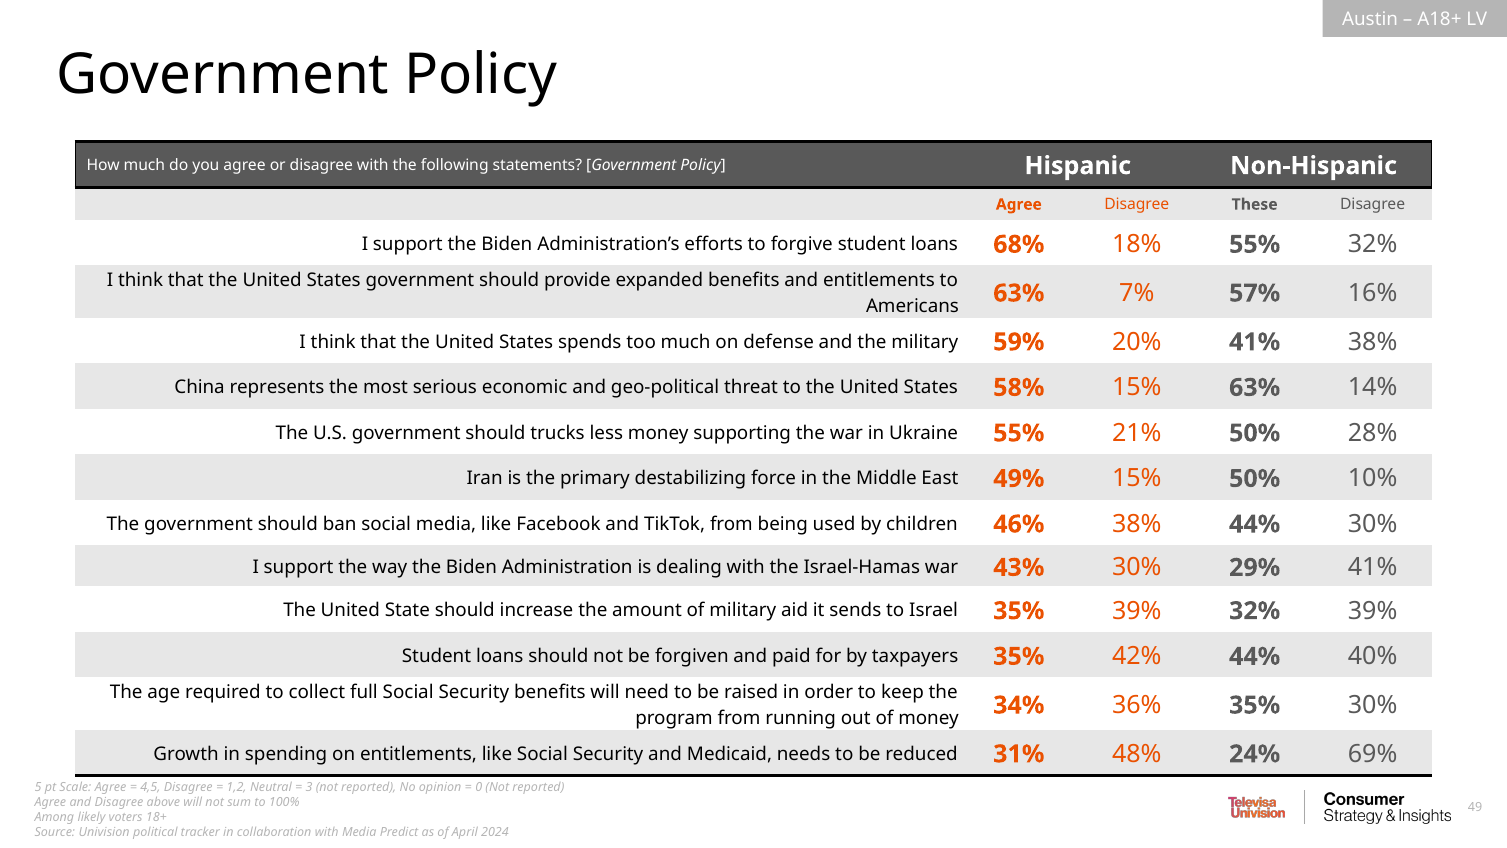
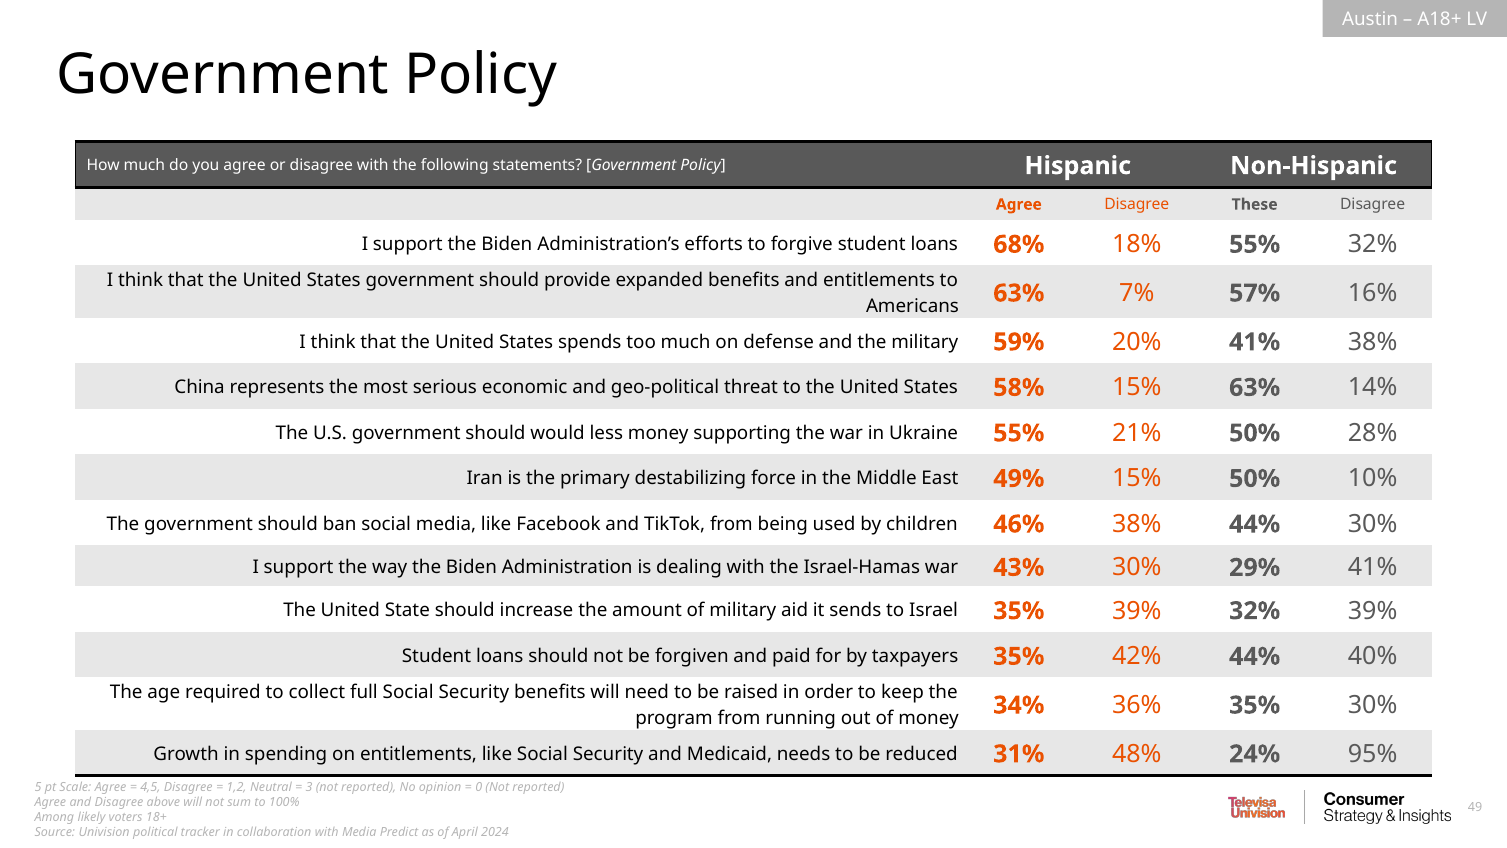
trucks: trucks -> would (558, 433)
69%: 69% -> 95% (1373, 754)
